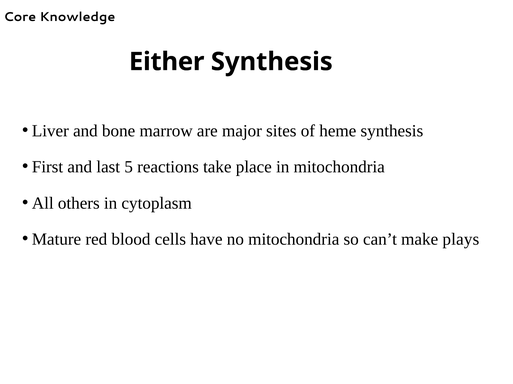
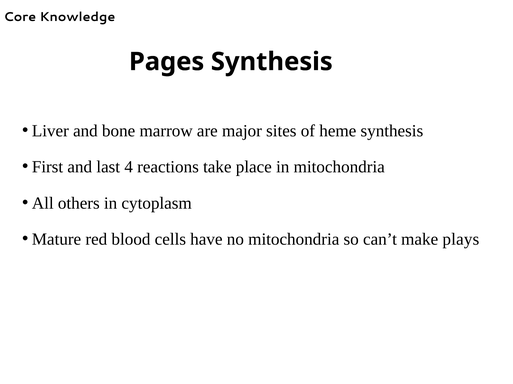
Either: Either -> Pages (167, 62)
5: 5 -> 4 (129, 167)
